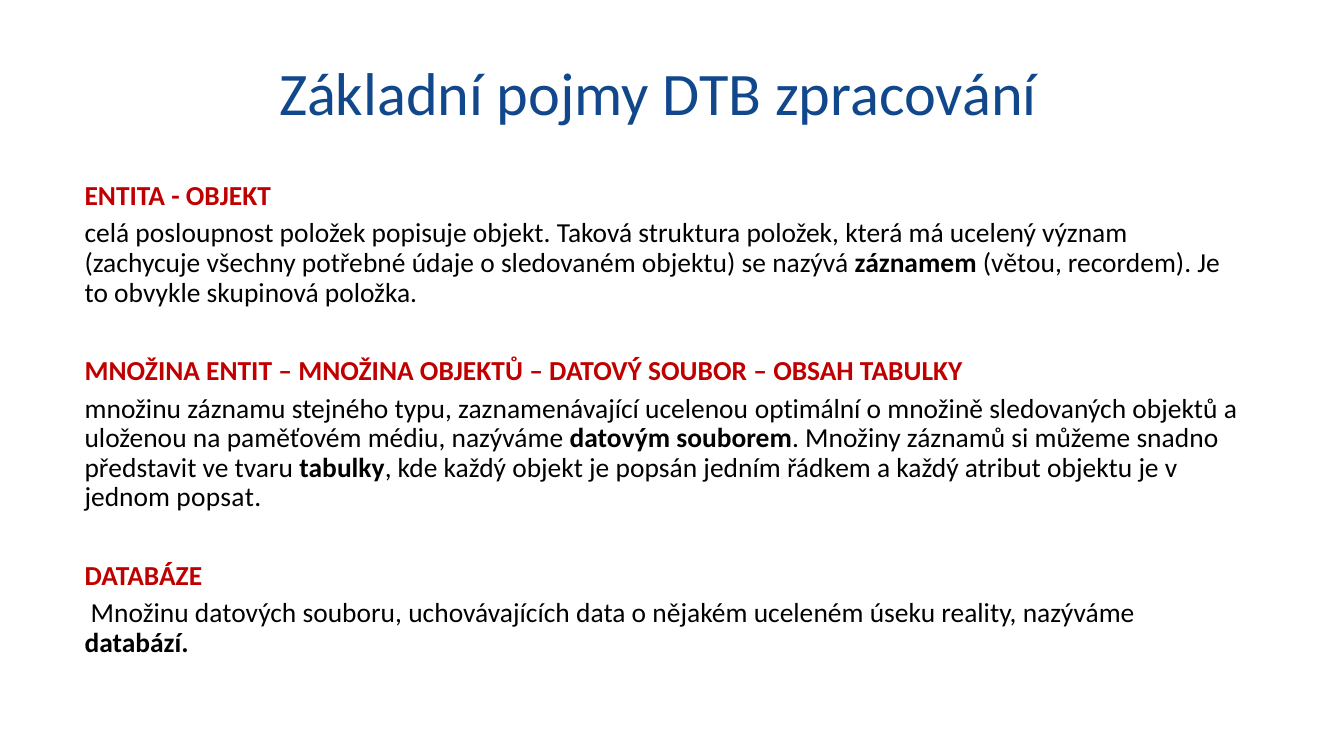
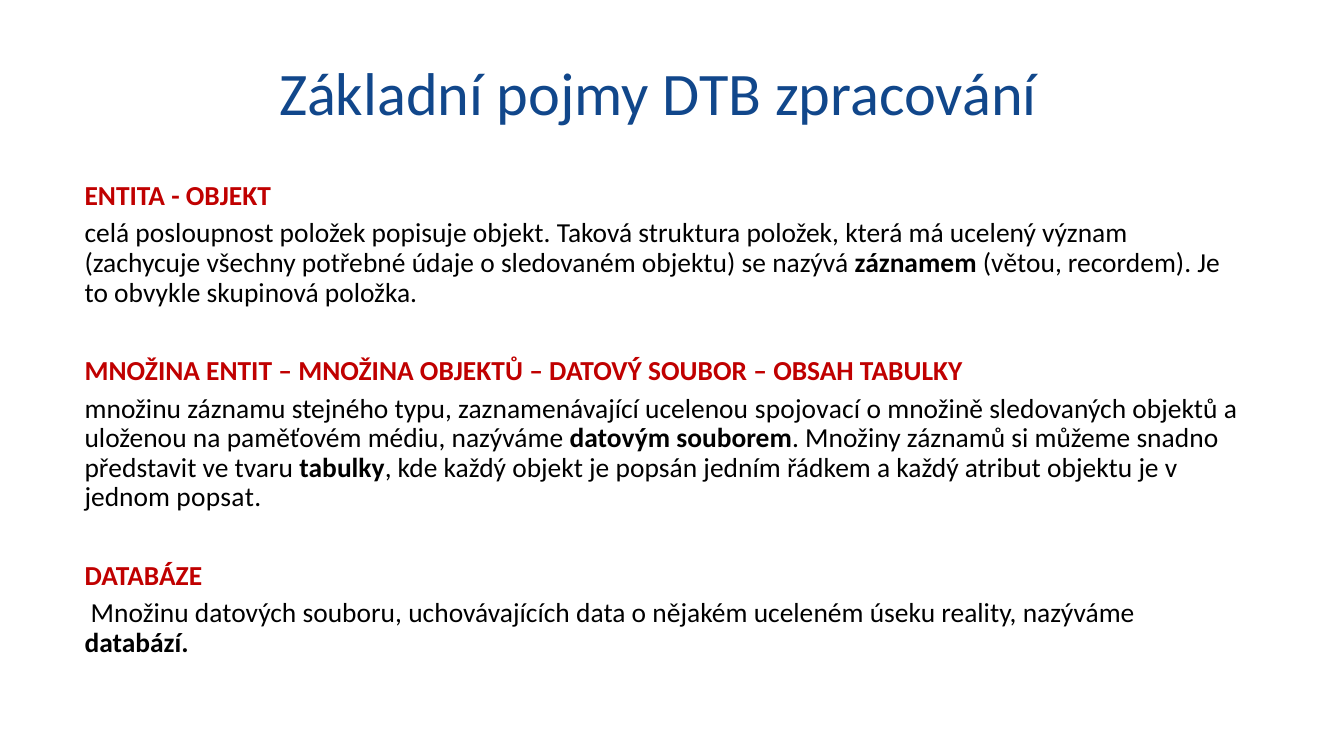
optimální: optimální -> spojovací (808, 409)
